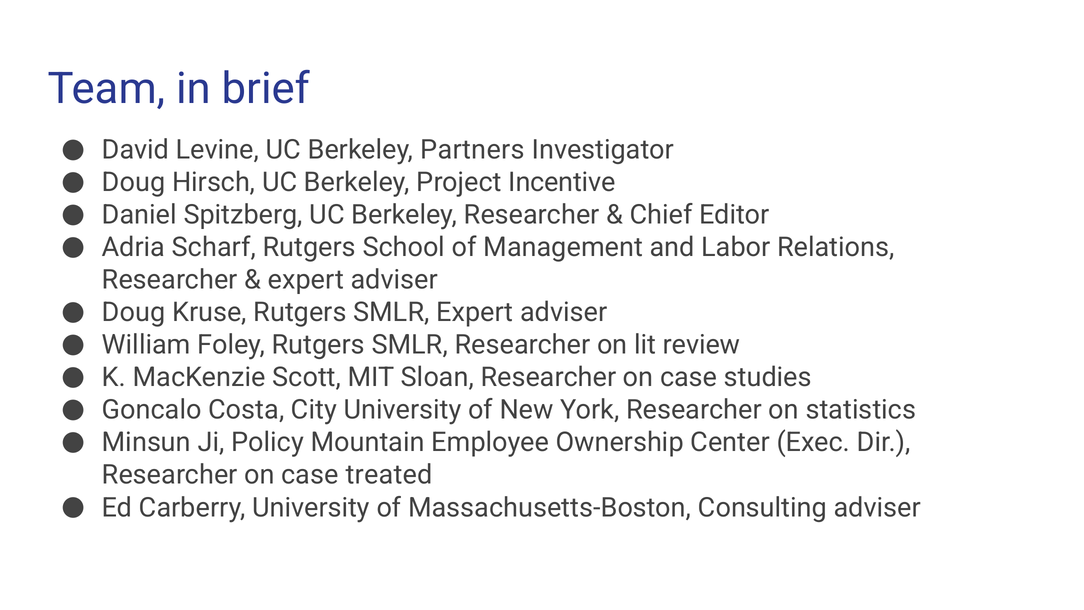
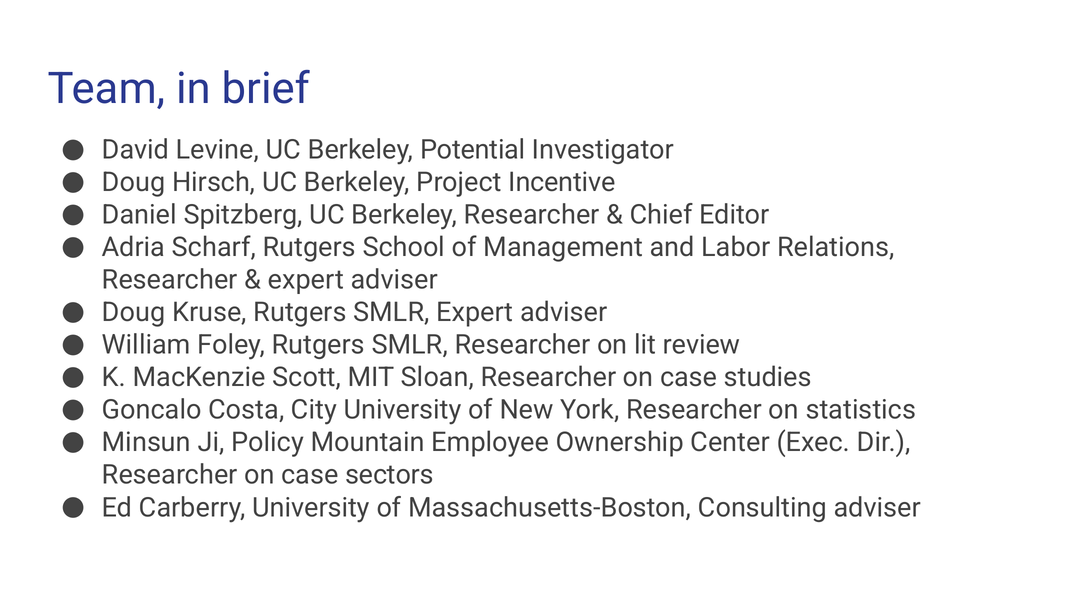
Partners: Partners -> Potential (473, 150)
treated: treated -> sectors (389, 475)
